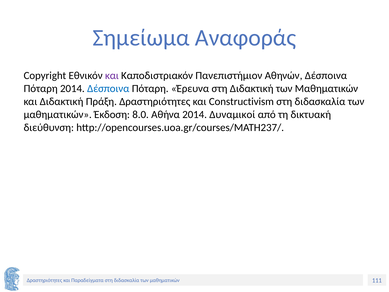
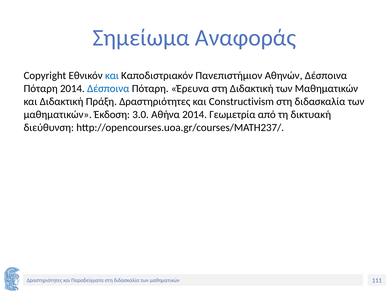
και colour: purple -> blue (112, 75)
8.0: 8.0 -> 3.0 (141, 114)
Δυναμικοί: Δυναμικοί -> Γεωμετρία (232, 114)
